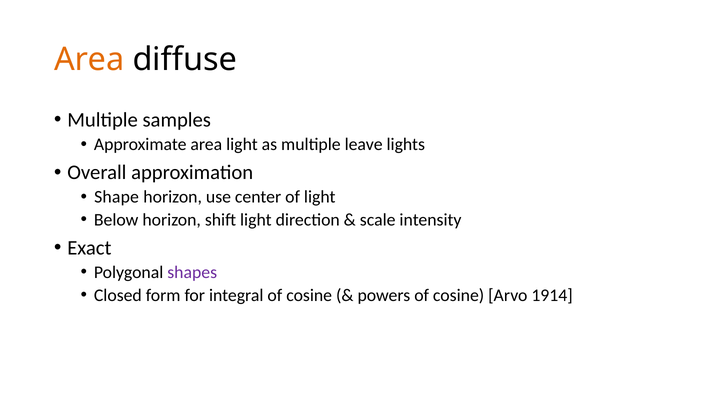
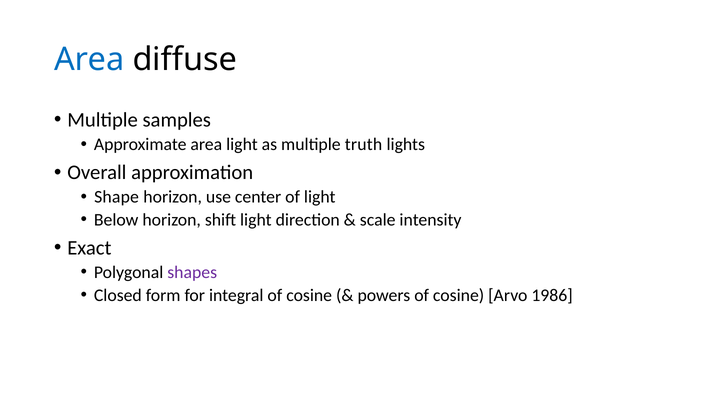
Area colour: orange -> blue (89, 60)
leave: leave -> truth (364, 144)
1914: 1914 -> 1986 (552, 295)
